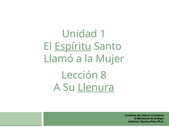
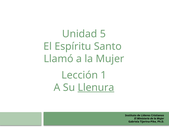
1: 1 -> 5 (103, 34)
Espíritu underline: present -> none (73, 46)
8: 8 -> 1 (104, 75)
